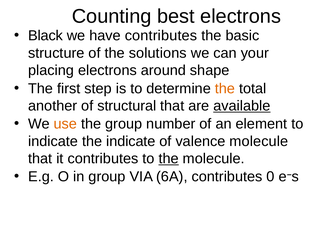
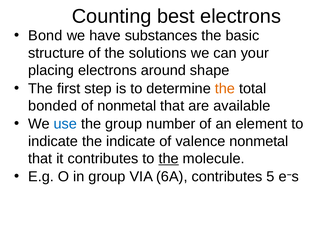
Black: Black -> Bond (45, 36)
have contributes: contributes -> substances (161, 36)
another: another -> bonded (53, 106)
of structural: structural -> nonmetal (127, 106)
available underline: present -> none (242, 106)
use colour: orange -> blue (65, 124)
valence molecule: molecule -> nonmetal (259, 142)
0: 0 -> 5 (270, 177)
